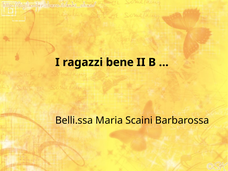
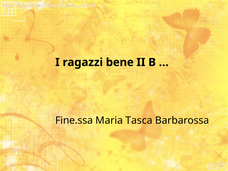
Belli.ssa: Belli.ssa -> Fine.ssa (74, 120)
Scaini: Scaini -> Tasca (139, 120)
